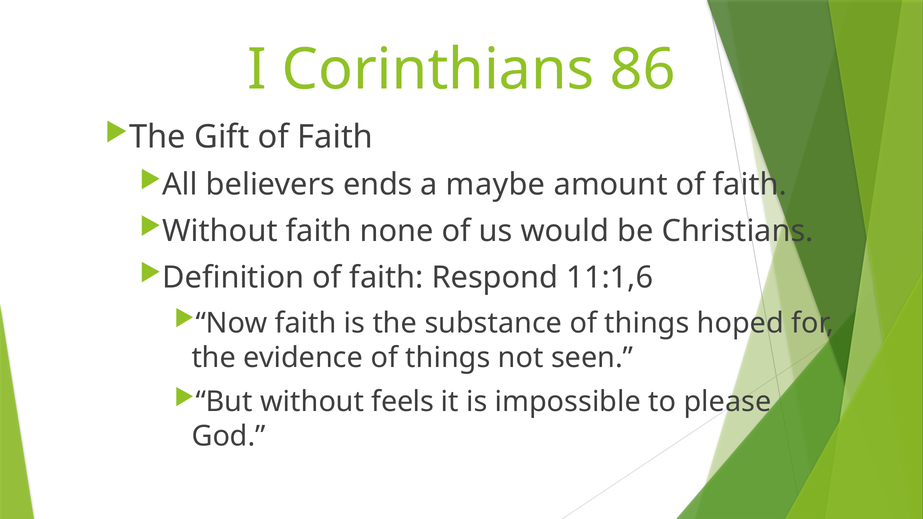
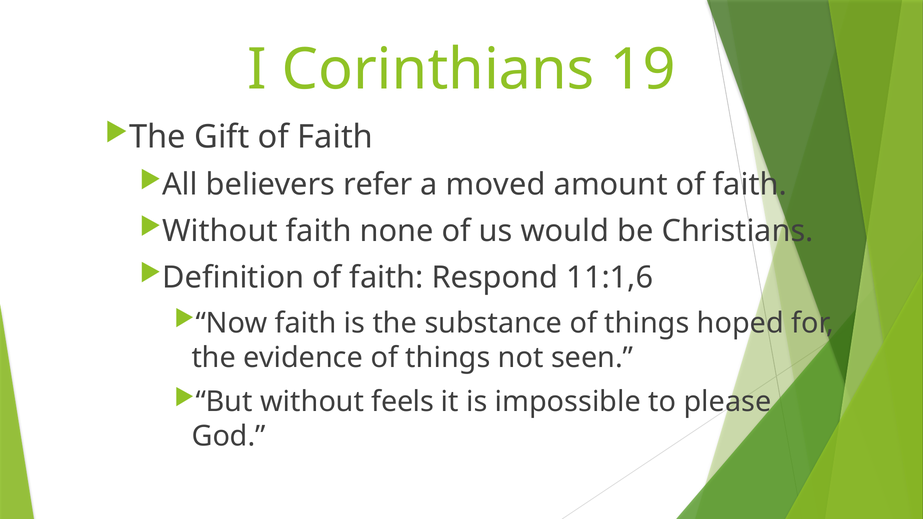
86: 86 -> 19 (643, 70)
ends: ends -> refer (378, 185)
maybe: maybe -> moved (496, 185)
